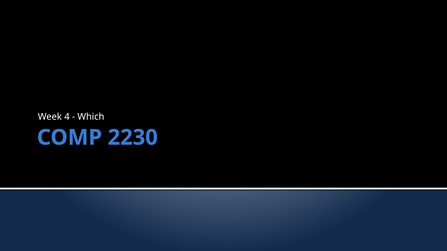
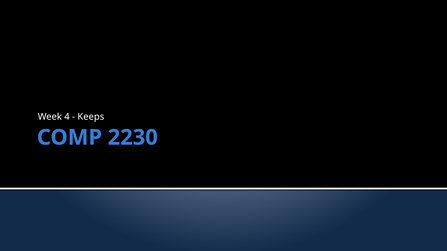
Which: Which -> Keeps (91, 117)
